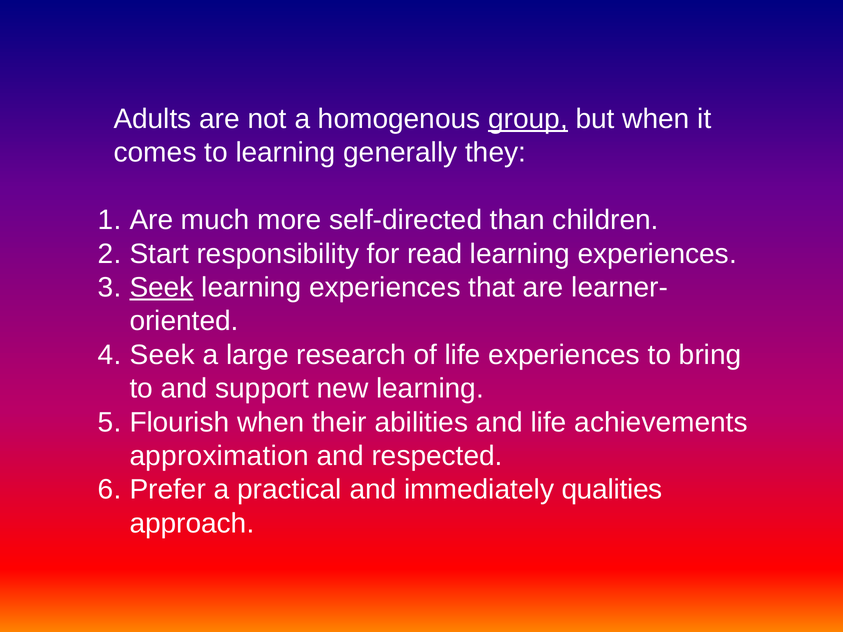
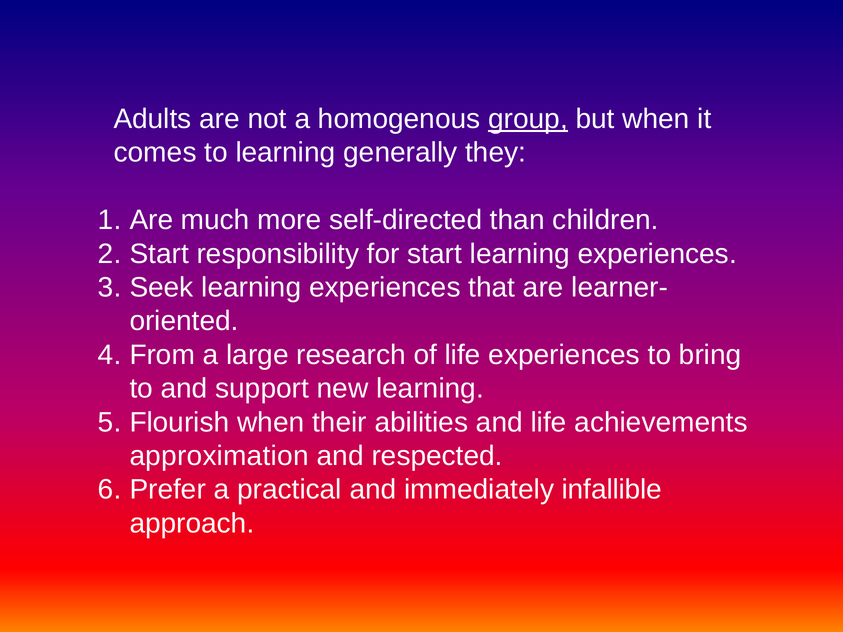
for read: read -> start (435, 254)
Seek underline: present -> none (161, 288)
Seek: Seek -> From (162, 355)
qualities: qualities -> infallible (612, 490)
